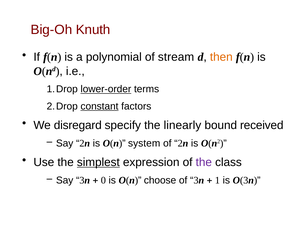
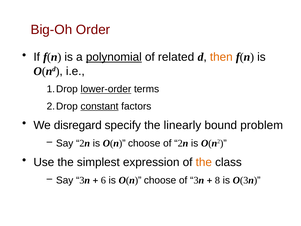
Knuth: Knuth -> Order (93, 30)
polynomial underline: none -> present (114, 57)
stream: stream -> related (176, 57)
received: received -> problem (262, 125)
2n is O(n system: system -> choose (144, 143)
simplest underline: present -> none (98, 162)
the colour: purple -> orange (204, 162)
0: 0 -> 6 (103, 180)
1: 1 -> 8 (217, 180)
